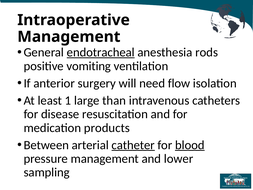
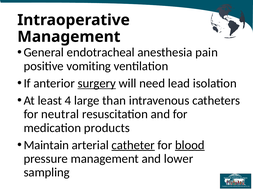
endotracheal underline: present -> none (101, 52)
rods: rods -> pain (207, 52)
surgery underline: none -> present (97, 83)
flow: flow -> lead (179, 83)
1: 1 -> 4 (68, 100)
disease: disease -> neutral (60, 114)
Between: Between -> Maintain (46, 145)
